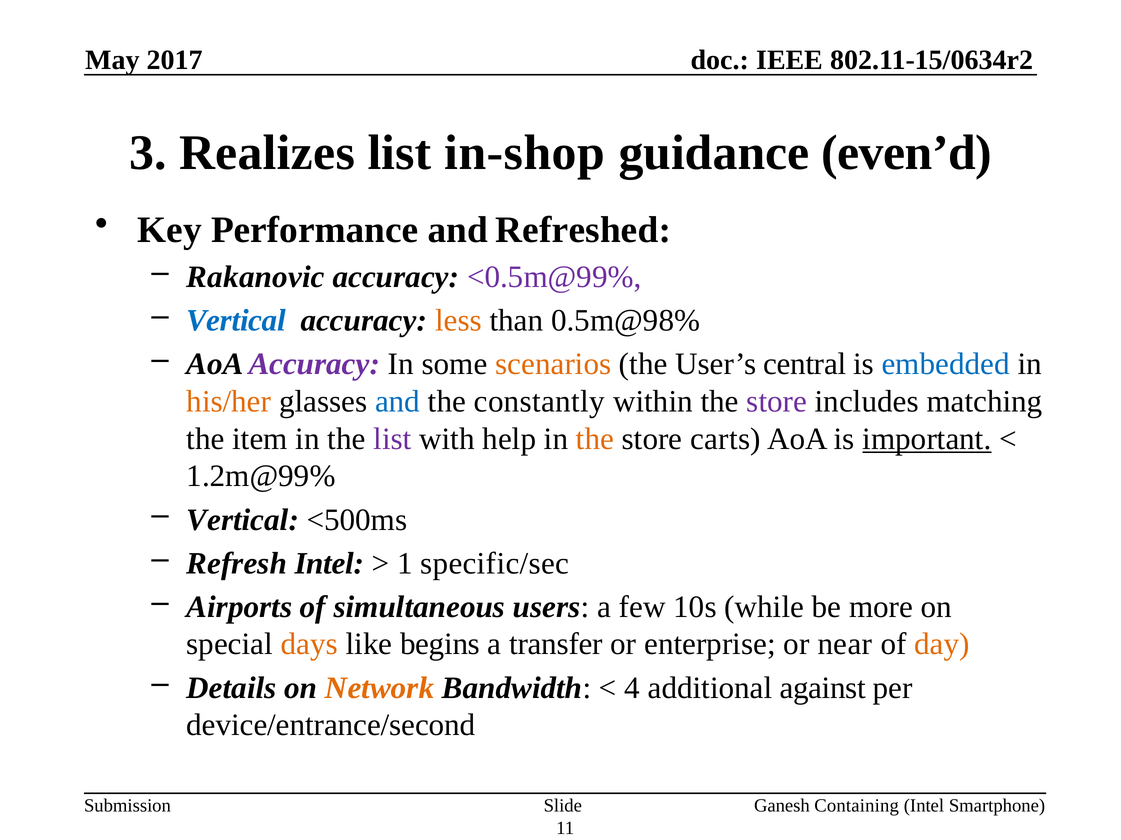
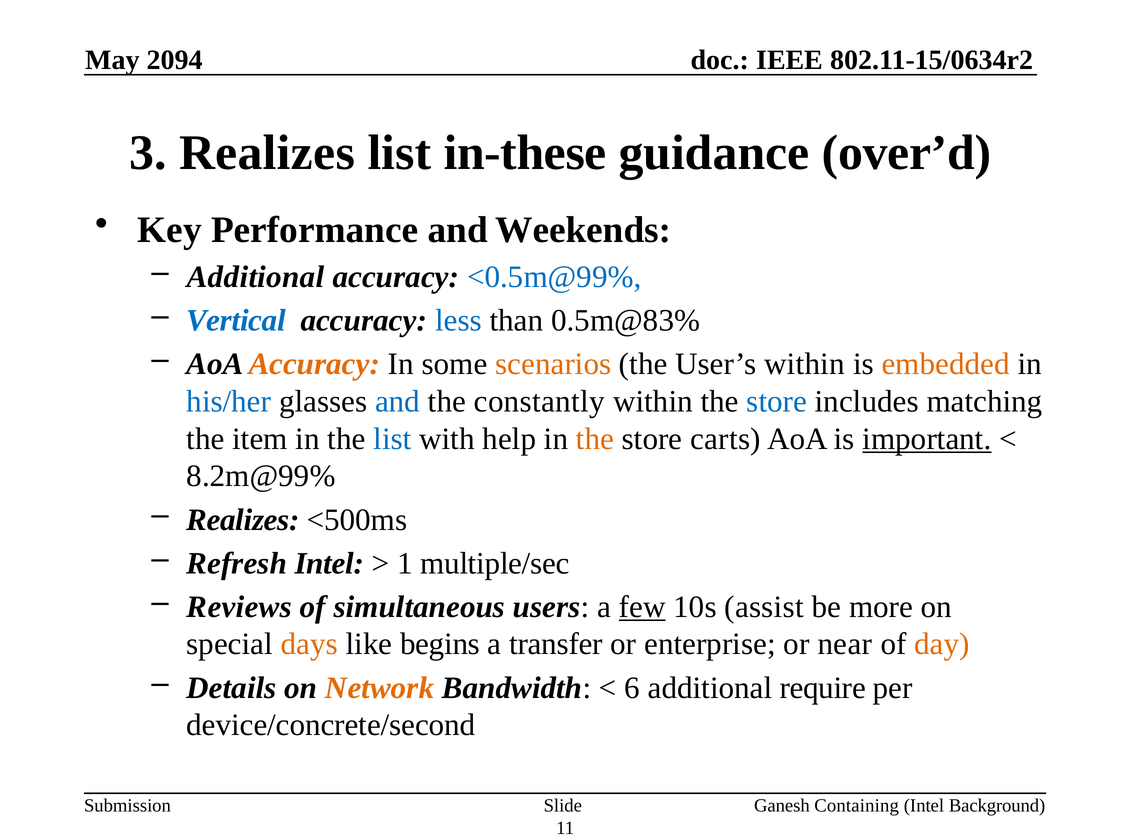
2017: 2017 -> 2094 (175, 60)
in-shop: in-shop -> in-these (525, 153)
even’d: even’d -> over’d (907, 153)
Refreshed: Refreshed -> Weekends (583, 230)
Rakanovic: Rakanovic -> Additional (256, 277)
<0.5m@99% colour: purple -> blue (554, 277)
less colour: orange -> blue (458, 321)
0.5m@98%: 0.5m@98% -> 0.5m@83% (626, 321)
Accuracy colour: purple -> orange (314, 364)
User’s central: central -> within (804, 364)
embedded colour: blue -> orange (946, 364)
his/her colour: orange -> blue (229, 402)
store colour: purple -> blue (777, 402)
list colour: purple -> blue (392, 439)
1.2m@99%: 1.2m@99% -> 8.2m@99% (261, 477)
Vertical: Vertical -> Realizes (243, 520)
specific/sec: specific/sec -> multiple/sec (495, 564)
Airports: Airports -> Reviews (239, 607)
few underline: none -> present (642, 607)
while: while -> assist (764, 607)
4: 4 -> 6 (632, 688)
against: against -> require (823, 688)
device/entrance/second: device/entrance/second -> device/concrete/second (331, 726)
Smartphone: Smartphone -> Background (997, 806)
